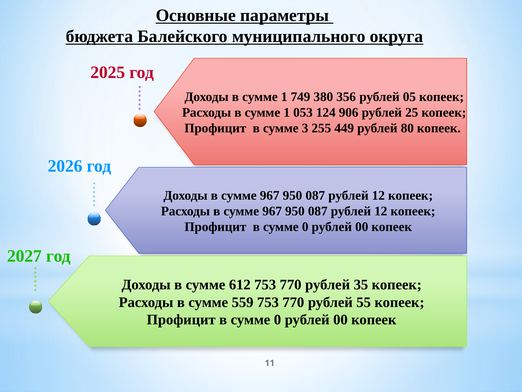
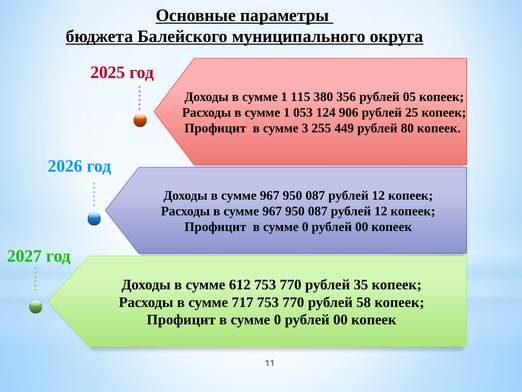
749: 749 -> 115 (301, 97)
559: 559 -> 717 (243, 302)
55: 55 -> 58 (364, 302)
